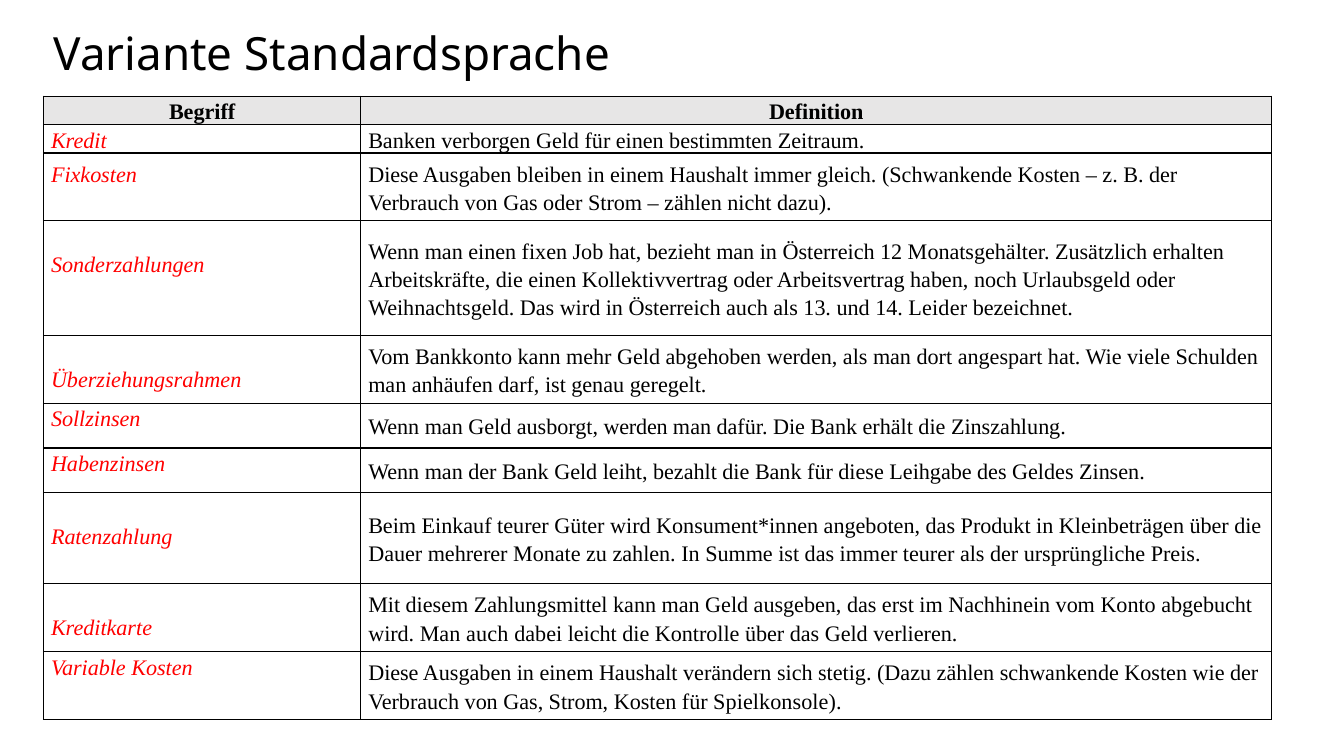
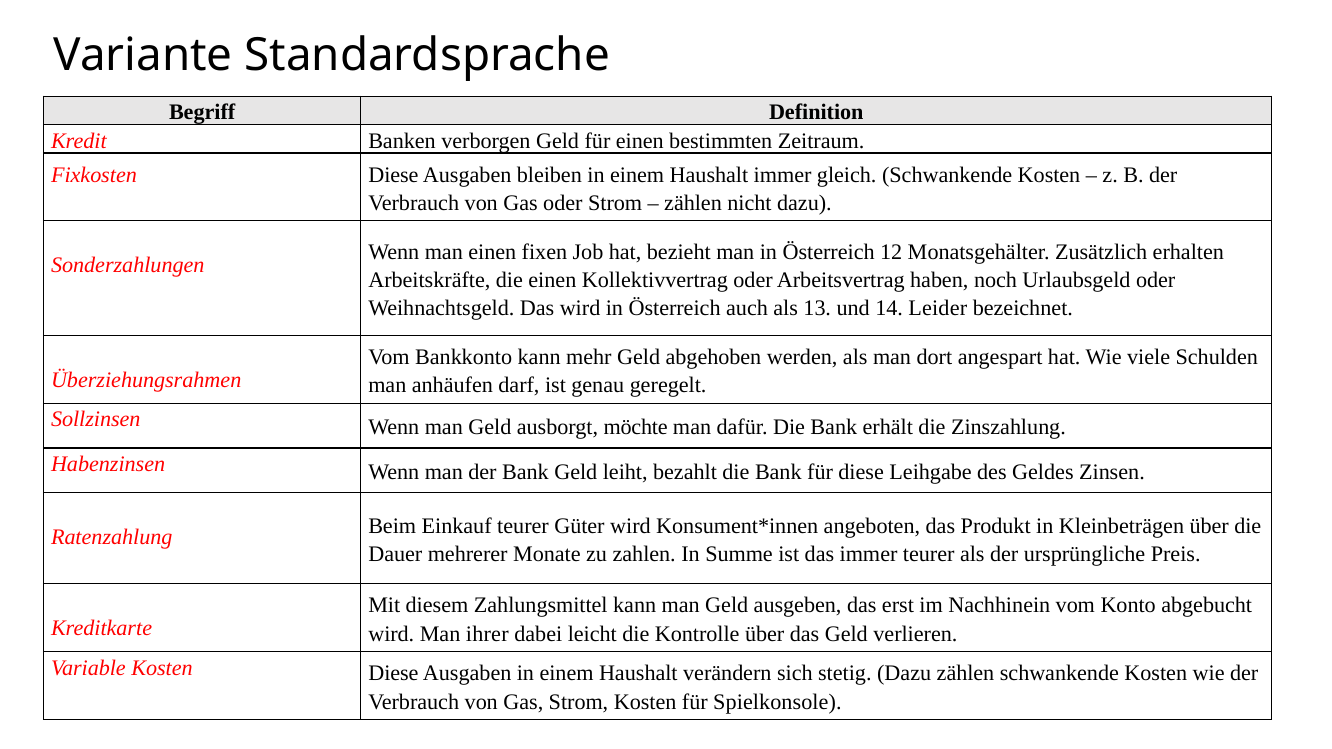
ausborgt werden: werden -> möchte (636, 428)
Man auch: auch -> ihrer (487, 634)
